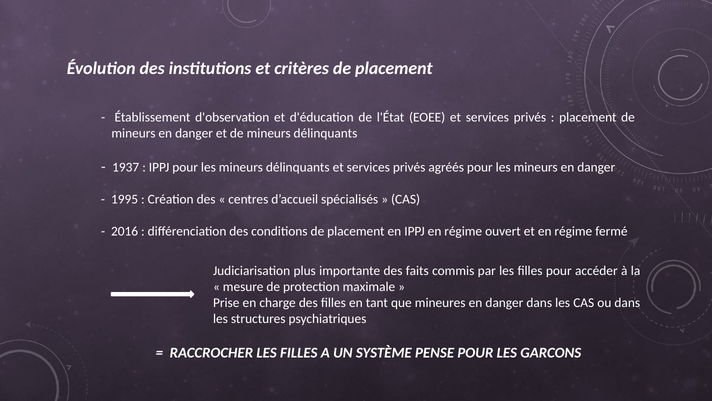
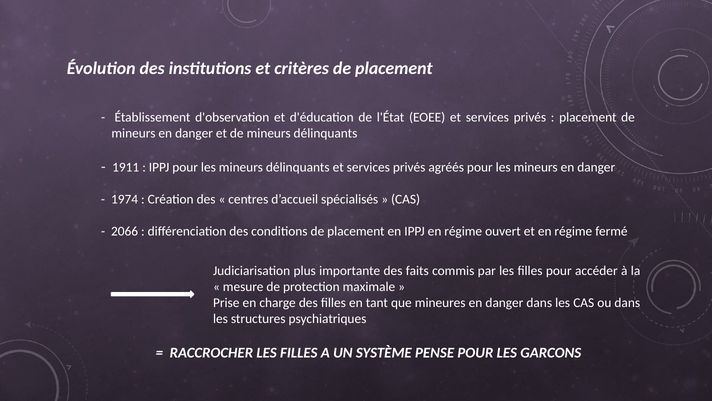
1937: 1937 -> 1911 (126, 167)
1995: 1995 -> 1974 (125, 199)
2016: 2016 -> 2066 (125, 231)
